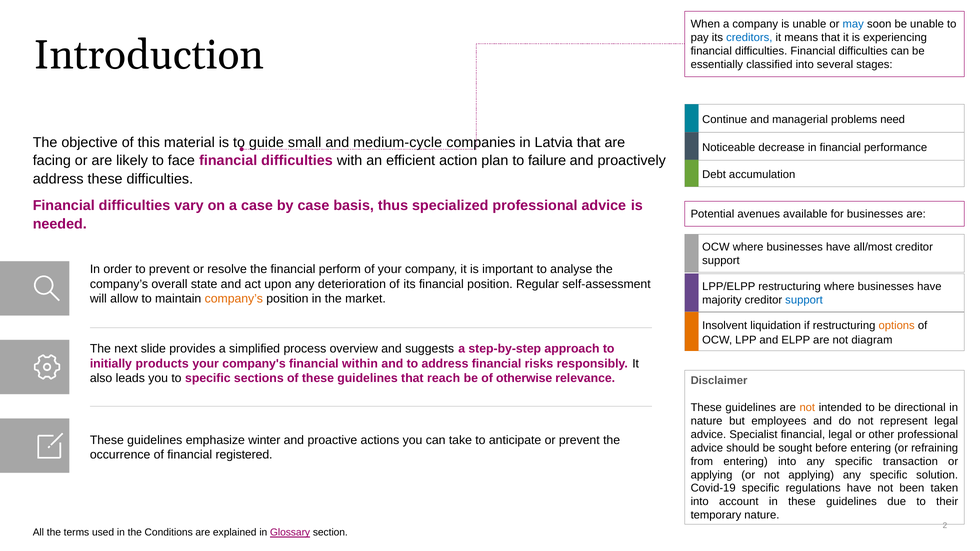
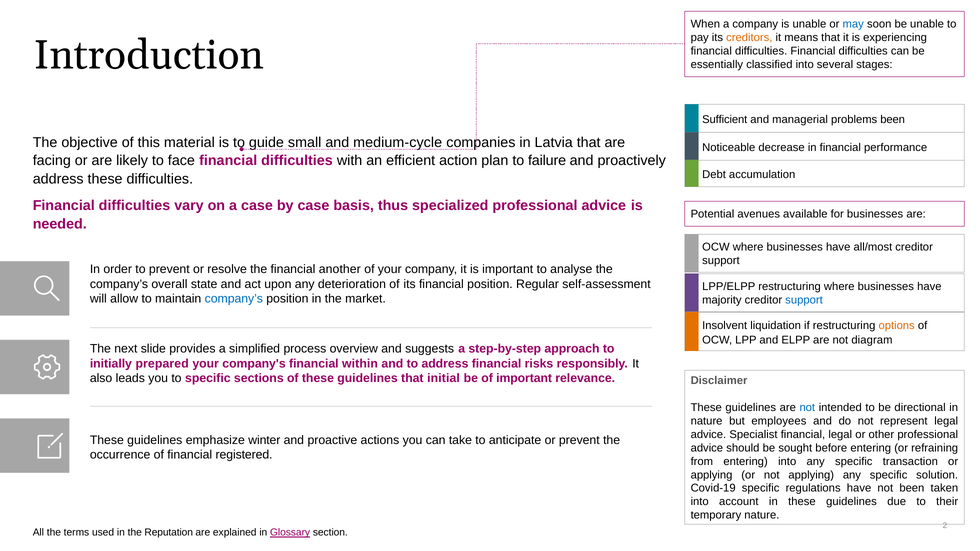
creditors colour: blue -> orange (749, 38)
Continue: Continue -> Sufficient (725, 120)
problems need: need -> been (893, 120)
perform: perform -> another (340, 269)
company’s colour: orange -> blue (234, 299)
products: products -> prepared (162, 364)
reach: reach -> initial (444, 378)
of otherwise: otherwise -> important (524, 378)
not colour: orange -> blue (807, 408)
Conditions: Conditions -> Reputation (169, 533)
